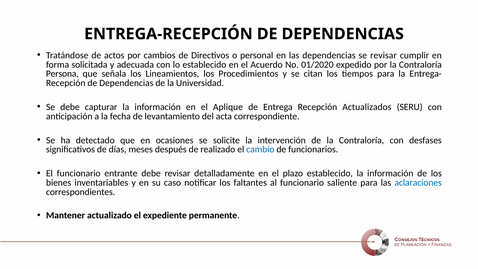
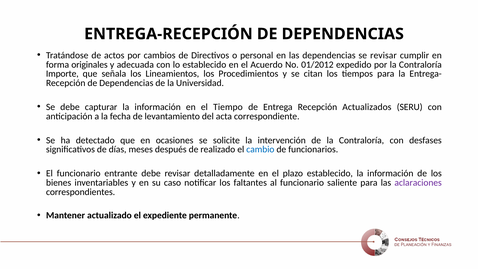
solicitada: solicitada -> originales (90, 65)
01/2020: 01/2020 -> 01/2012 (317, 65)
Persona: Persona -> Importe (62, 74)
Aplique: Aplique -> Tiempo (228, 107)
aclaraciones colour: blue -> purple (418, 183)
